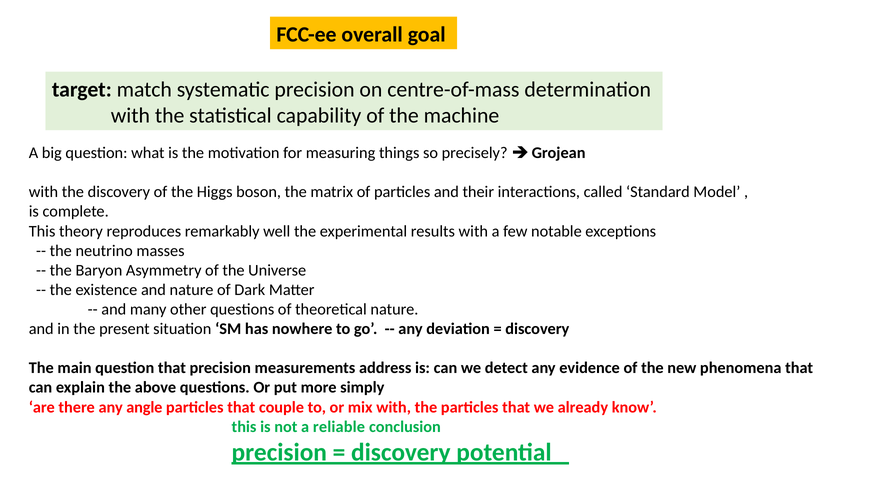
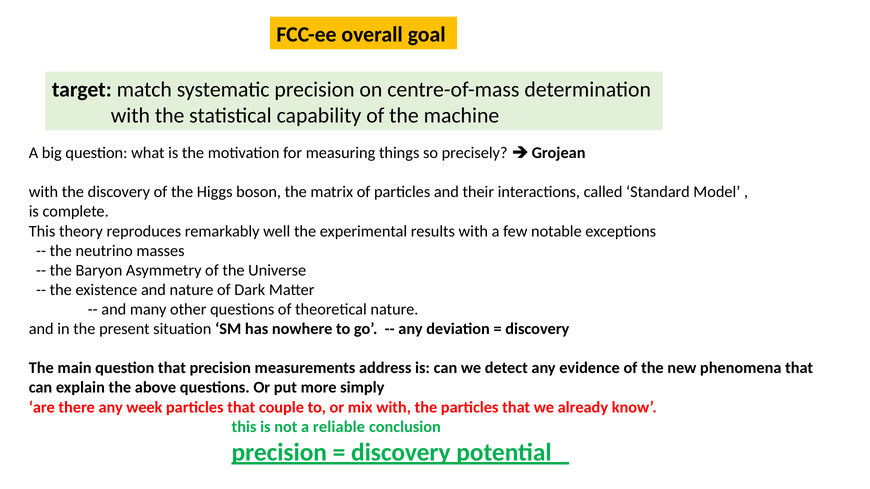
angle: angle -> week (144, 407)
